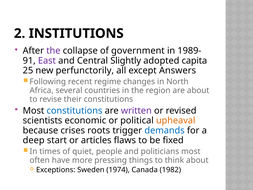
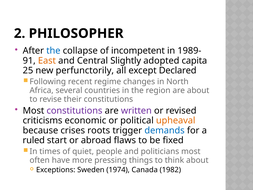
INSTITUTIONS: INSTITUTIONS -> PHILOSOPHER (76, 33)
the colour: purple -> blue (53, 51)
government: government -> incompetent (138, 51)
East colour: purple -> orange (47, 61)
Answers: Answers -> Declared (178, 70)
constitutions colour: blue -> purple (74, 110)
scientists: scientists -> criticisms (43, 120)
deep: deep -> ruled (34, 140)
articles: articles -> abroad (96, 140)
